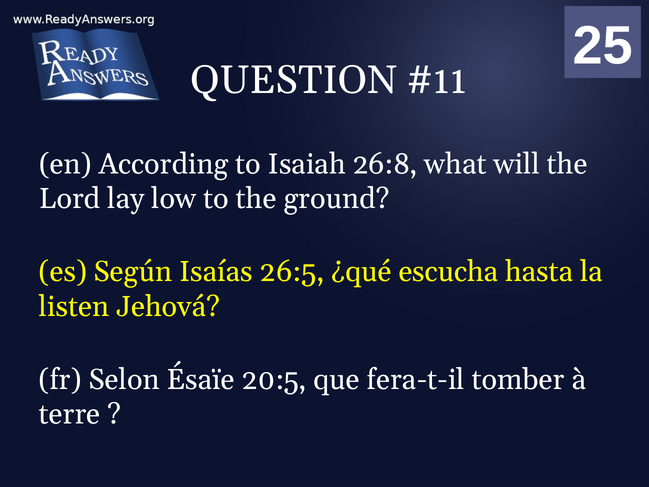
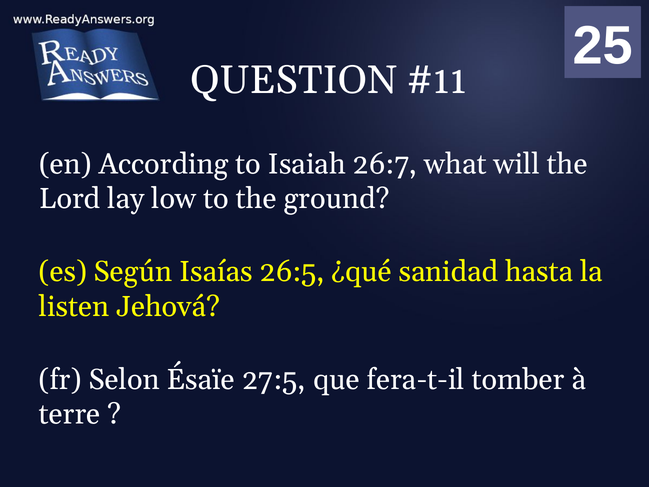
26:8: 26:8 -> 26:7 (385, 164)
escucha: escucha -> sanidad (448, 272)
20:5: 20:5 -> 27:5 (274, 379)
